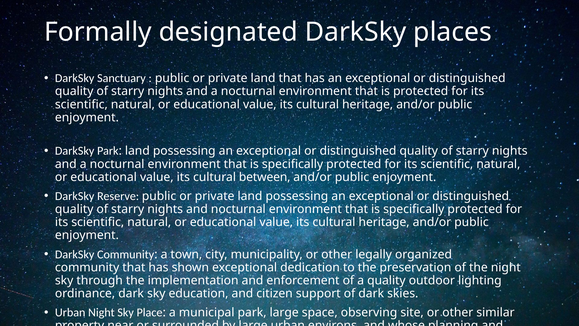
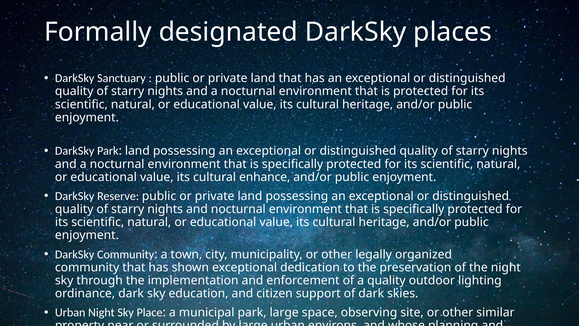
between: between -> enhance (265, 177)
